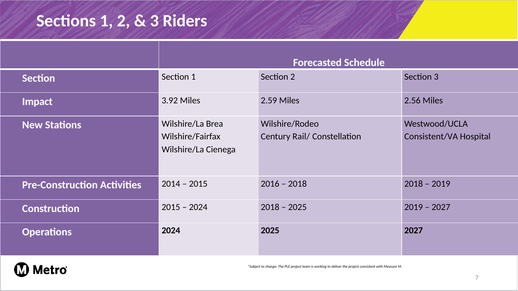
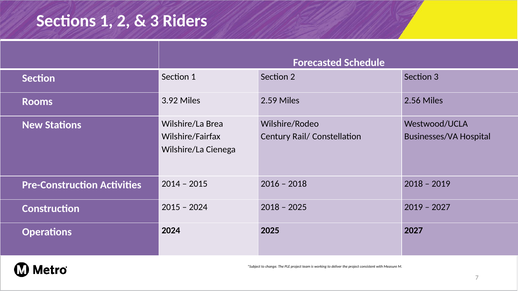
Impact: Impact -> Rooms (37, 102)
Consistent/VA: Consistent/VA -> Businesses/VA (431, 137)
